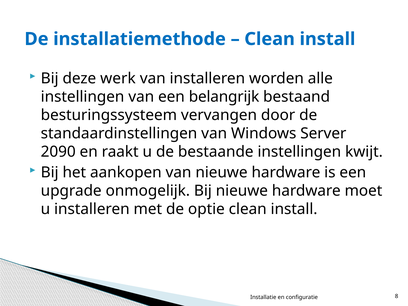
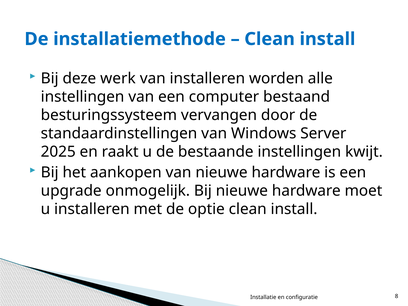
belangrijk: belangrijk -> computer (224, 97)
2090: 2090 -> 2025 (58, 152)
